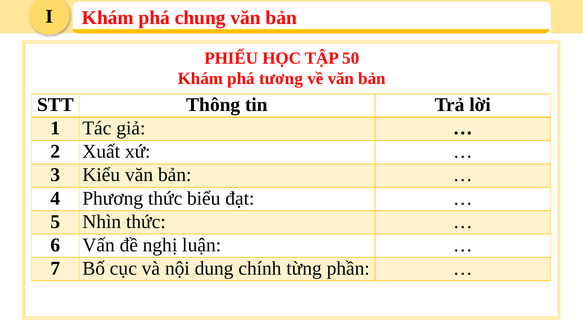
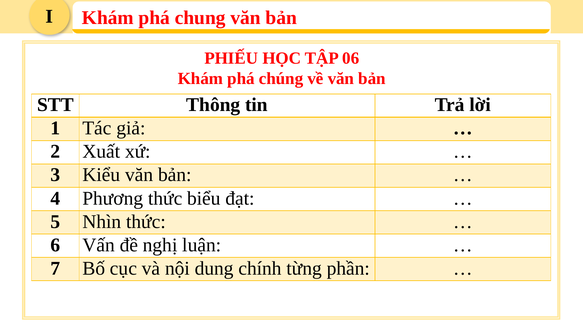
50: 50 -> 06 (351, 58)
tương: tương -> chúng (281, 79)
